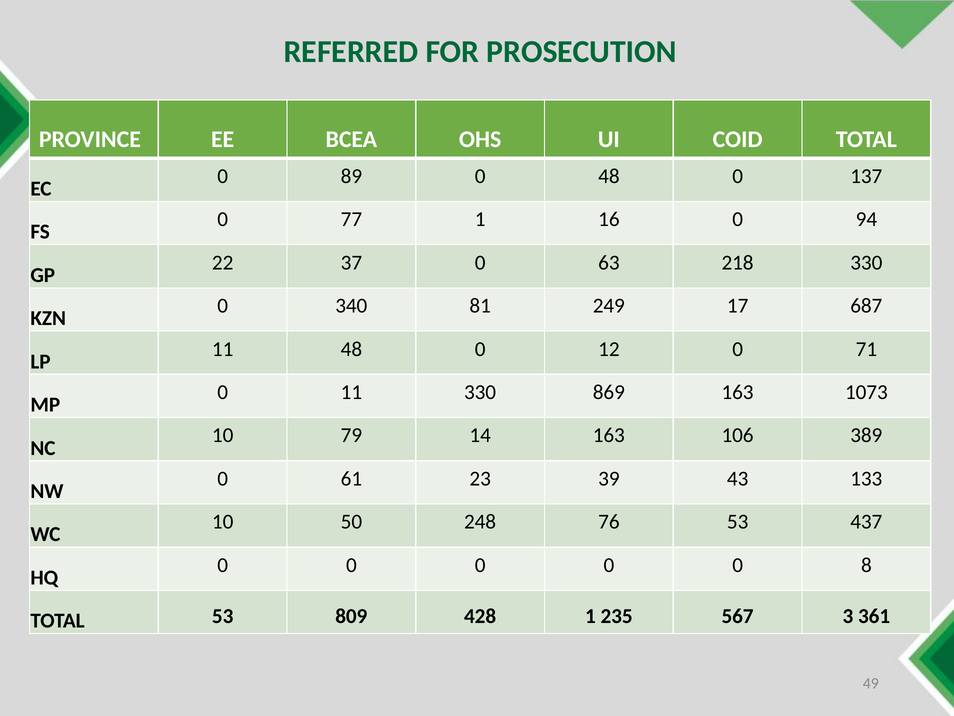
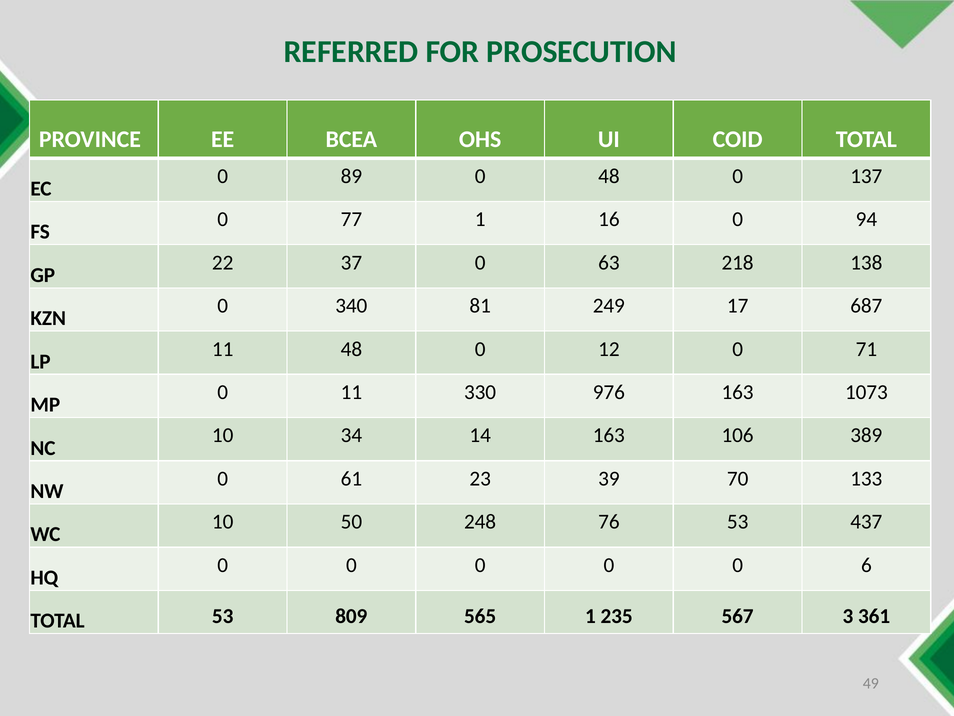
218 330: 330 -> 138 (866, 262)
869: 869 -> 976 (609, 392)
79: 79 -> 34 (351, 435)
43: 43 -> 70 (738, 478)
8: 8 -> 6 (866, 565)
428: 428 -> 565 (480, 616)
